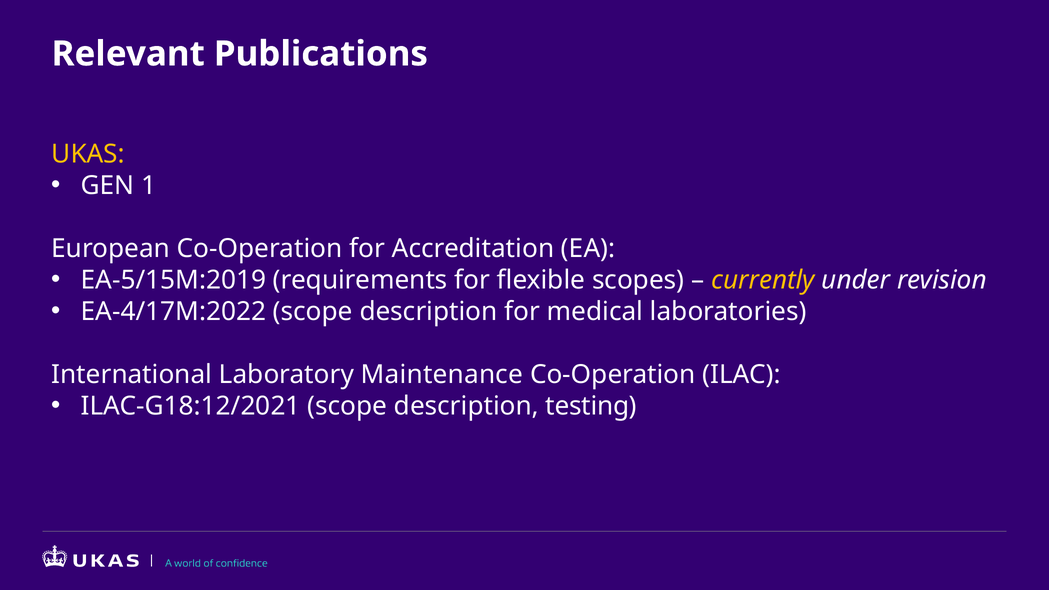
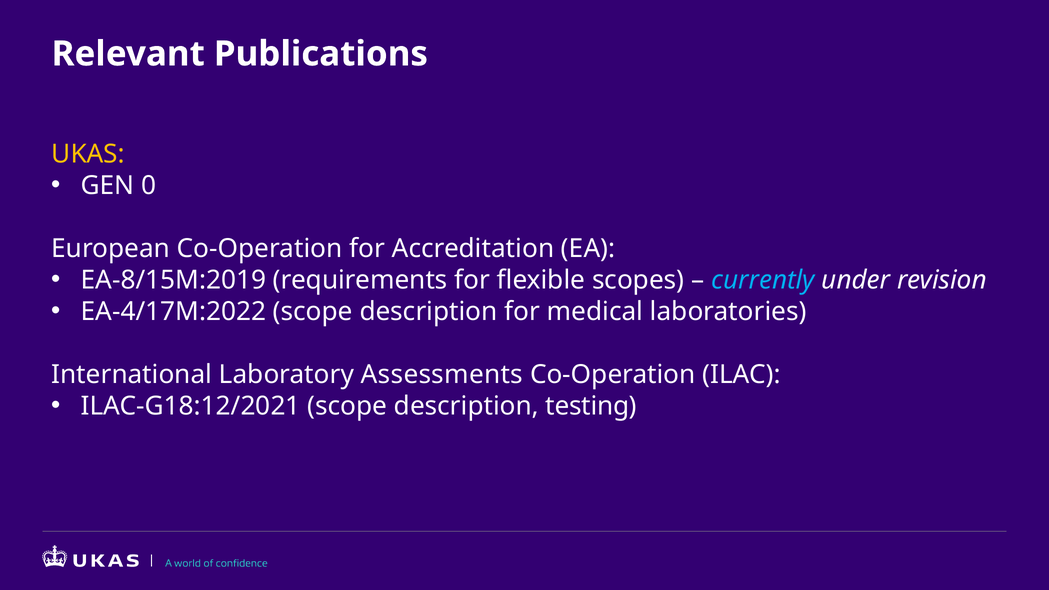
1: 1 -> 0 (149, 186)
EA-5/15M:2019: EA-5/15M:2019 -> EA-8/15M:2019 (174, 280)
currently colour: yellow -> light blue (763, 280)
Maintenance: Maintenance -> Assessments (442, 375)
